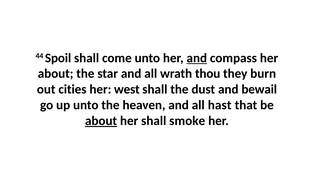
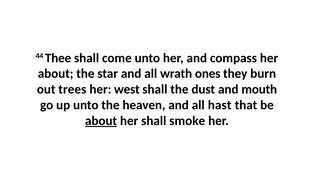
Spoil: Spoil -> Thee (58, 58)
and underline: present -> none (197, 58)
thou: thou -> ones (208, 74)
cities: cities -> trees (72, 89)
bewail: bewail -> mouth (259, 89)
